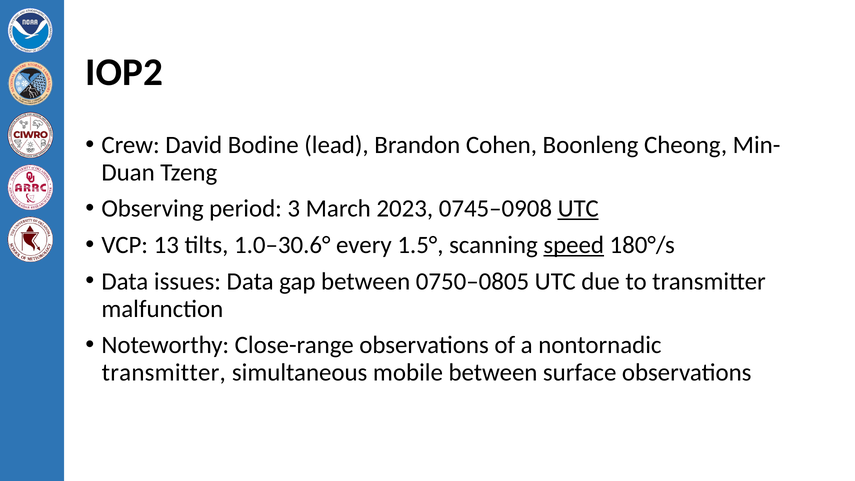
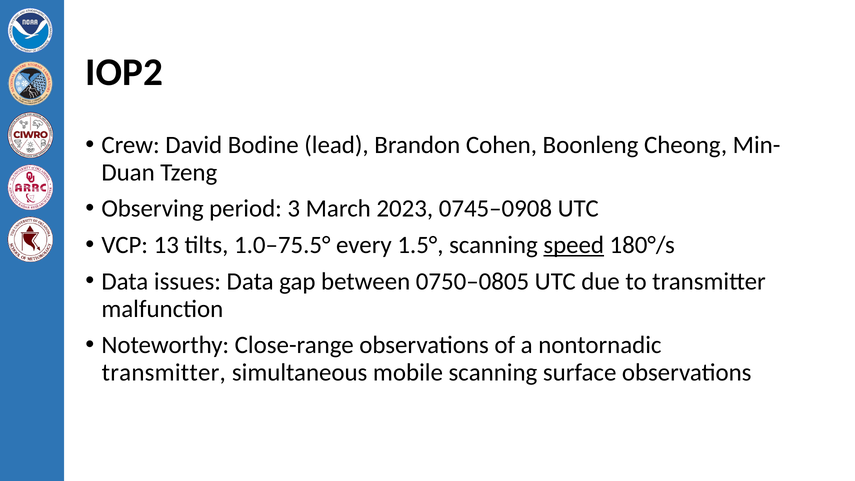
UTC underline: present -> none (578, 209)
1.0–30.6°: 1.0–30.6° -> 1.0–75.5° (282, 245)
mobile between: between -> scanning (493, 373)
